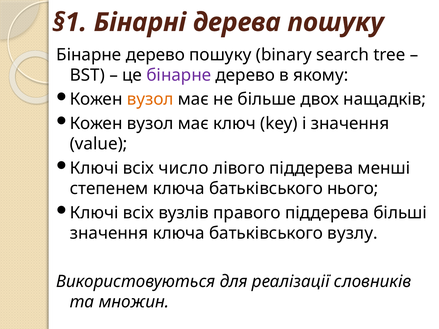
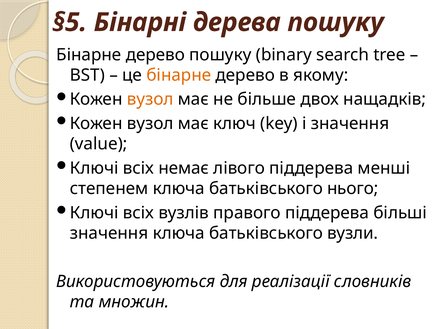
§1: §1 -> §5 (70, 22)
бінарне colour: purple -> orange (179, 75)
число: число -> немає (184, 168)
вузлу: вузлу -> вузли (353, 233)
